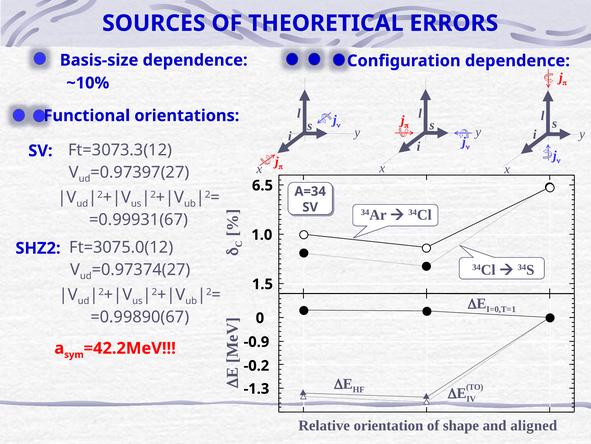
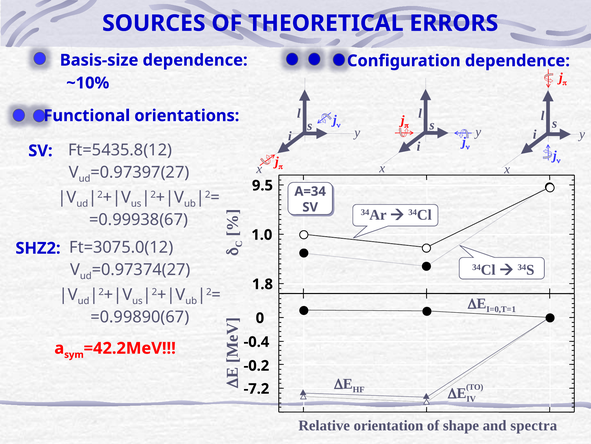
Ft=3073.3(12: Ft=3073.3(12 -> Ft=5435.8(12 (120, 150)
6.5: 6.5 -> 9.5 (262, 185)
=0.99931(67: =0.99931(67 -> =0.99938(67 (139, 219)
1.5: 1.5 -> 1.8 (262, 284)
-0.9: -0.9 -> -0.4 (256, 341)
-1.3: -1.3 -> -7.2 (256, 388)
aligned: aligned -> spectra (534, 425)
